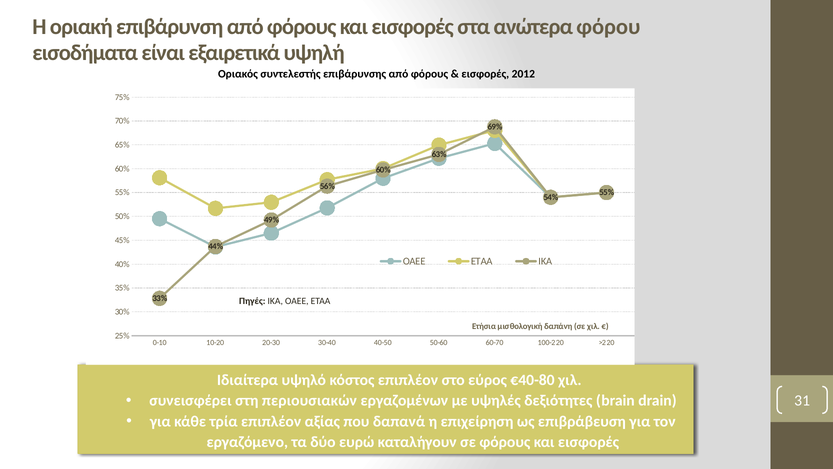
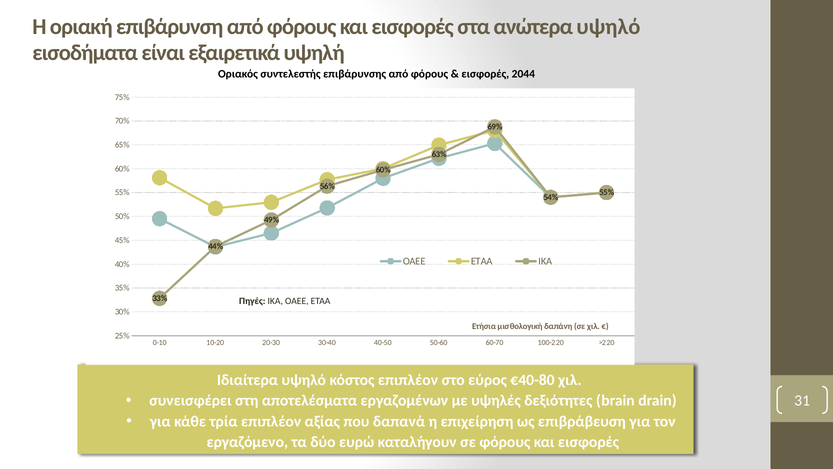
ανώτερα φόρου: φόρου -> υψηλό (608, 27)
2012: 2012 -> 2044 (523, 74)
περιουσιακών: περιουσιακών -> αποτελέσματα (310, 400)
